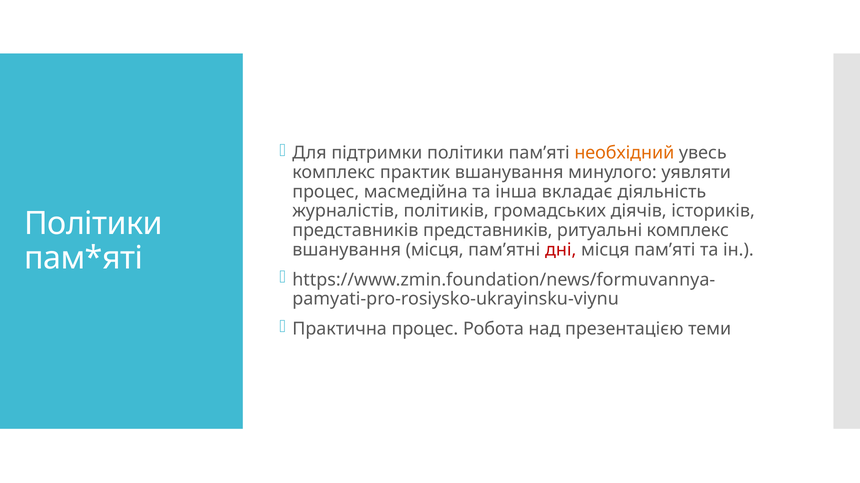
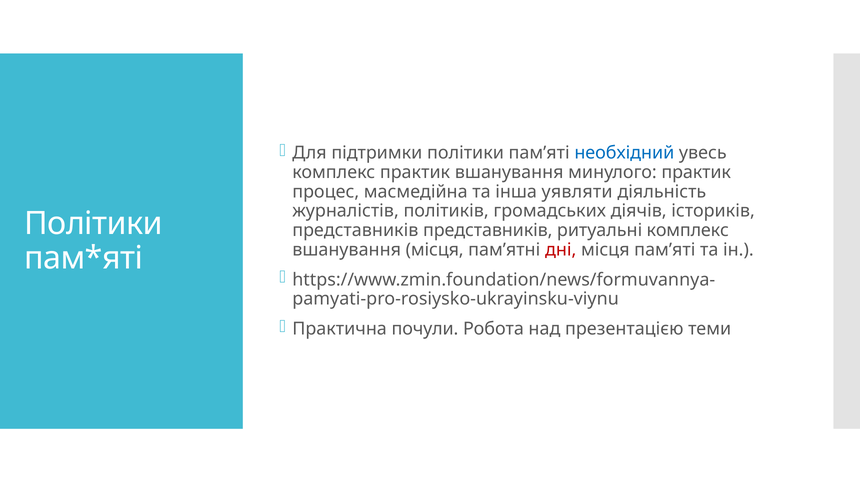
необхідний colour: orange -> blue (624, 153)
минулого уявляти: уявляти -> практик (696, 173)
вкладає: вкладає -> уявляти (577, 192)
Практична процес: процес -> почули (425, 330)
